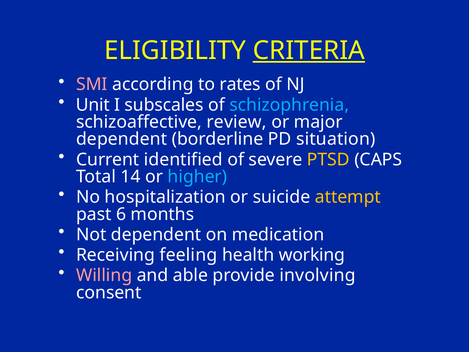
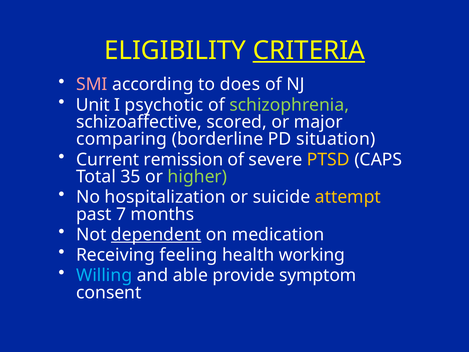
rates: rates -> does (240, 84)
subscales: subscales -> psychotic (164, 105)
schizophrenia colour: light blue -> light green (289, 105)
review: review -> scored (237, 122)
dependent: dependent -> comparing (122, 139)
identified: identified -> remission (183, 159)
14: 14 -> 35 (131, 177)
higher colour: light blue -> light green (197, 177)
6: 6 -> 7 (121, 214)
dependent underline: none -> present (156, 234)
Willing colour: pink -> light blue (104, 275)
involving: involving -> symptom (318, 275)
